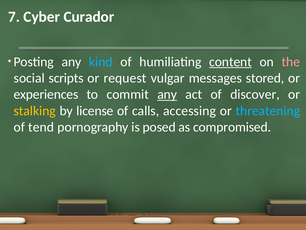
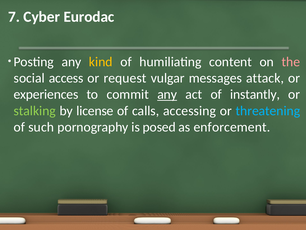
Curador: Curador -> Eurodac (89, 17)
kind colour: light blue -> yellow (101, 62)
content underline: present -> none (231, 62)
scripts: scripts -> access (66, 78)
stored: stored -> attack (265, 78)
discover: discover -> instantly (255, 94)
stalking colour: yellow -> light green (35, 111)
tend: tend -> such (41, 127)
compromised: compromised -> enforcement (232, 127)
